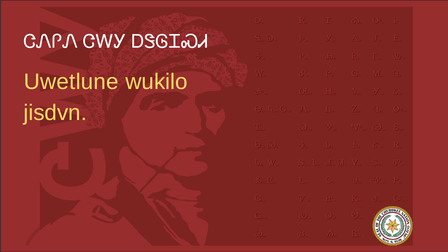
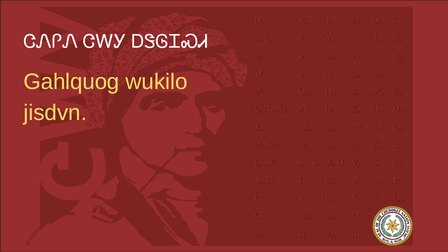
Uwetlune: Uwetlune -> Gahlquog (71, 82)
